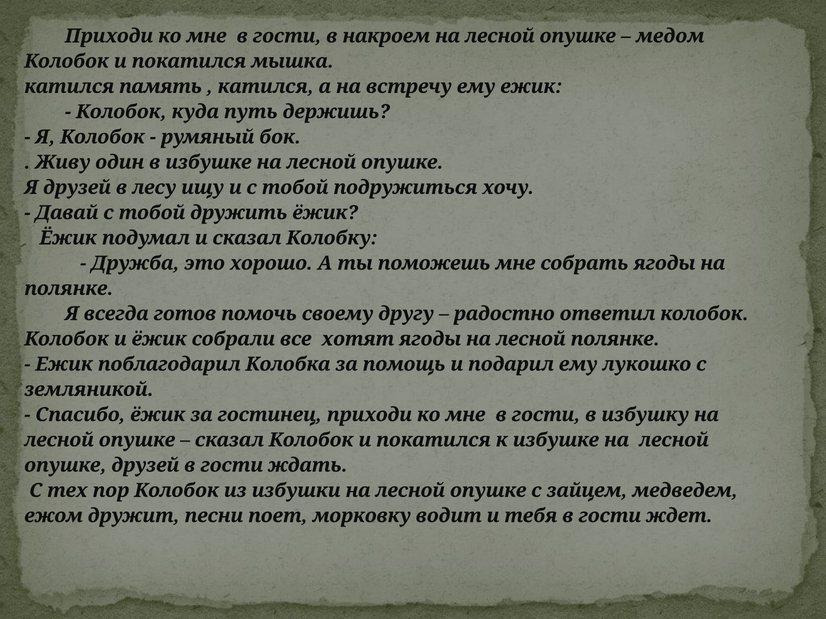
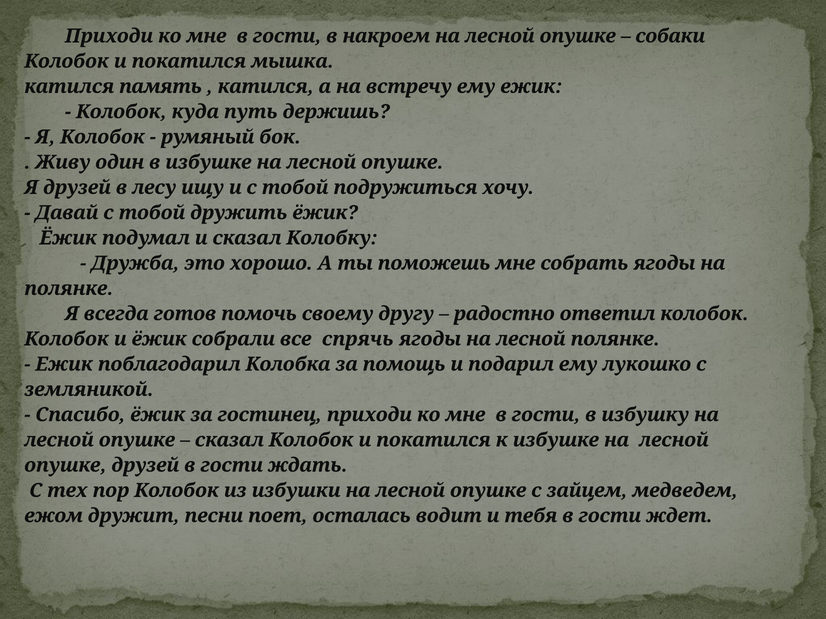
медом: медом -> собаки (670, 36)
хотят: хотят -> спрячь (358, 339)
морковку: морковку -> осталась (362, 516)
